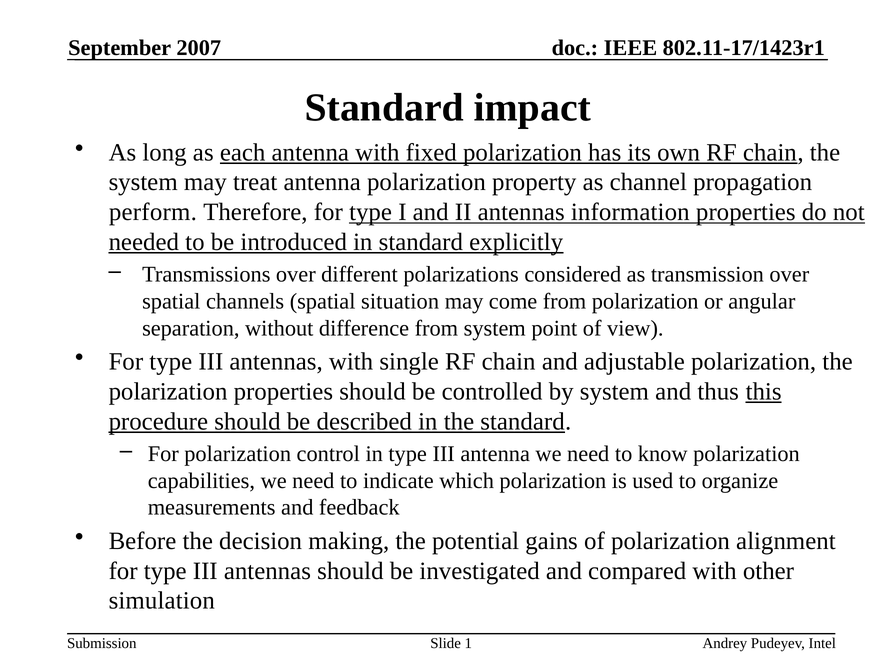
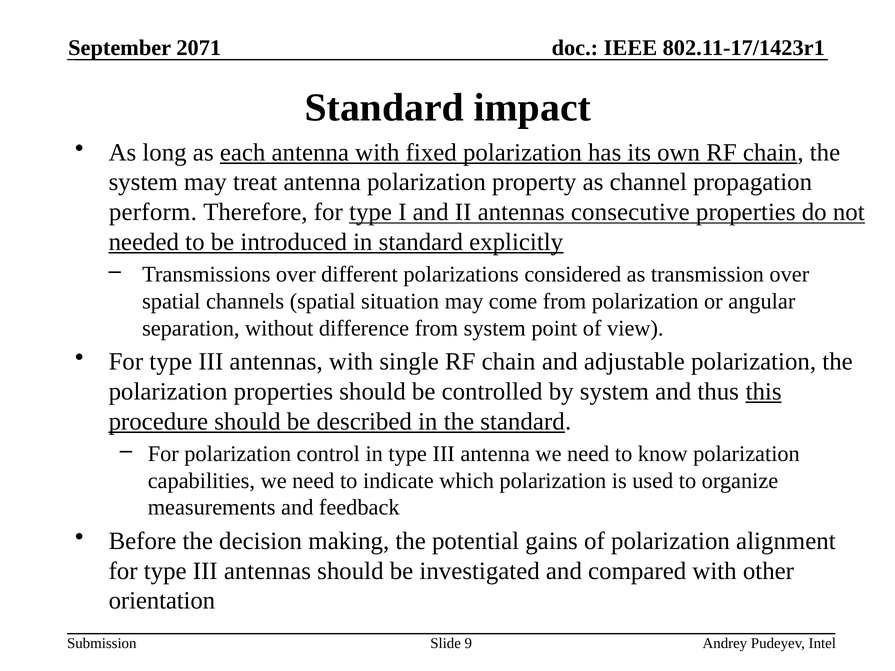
2007: 2007 -> 2071 (199, 48)
information: information -> consecutive (630, 212)
simulation: simulation -> orientation (162, 601)
1: 1 -> 9 (468, 644)
